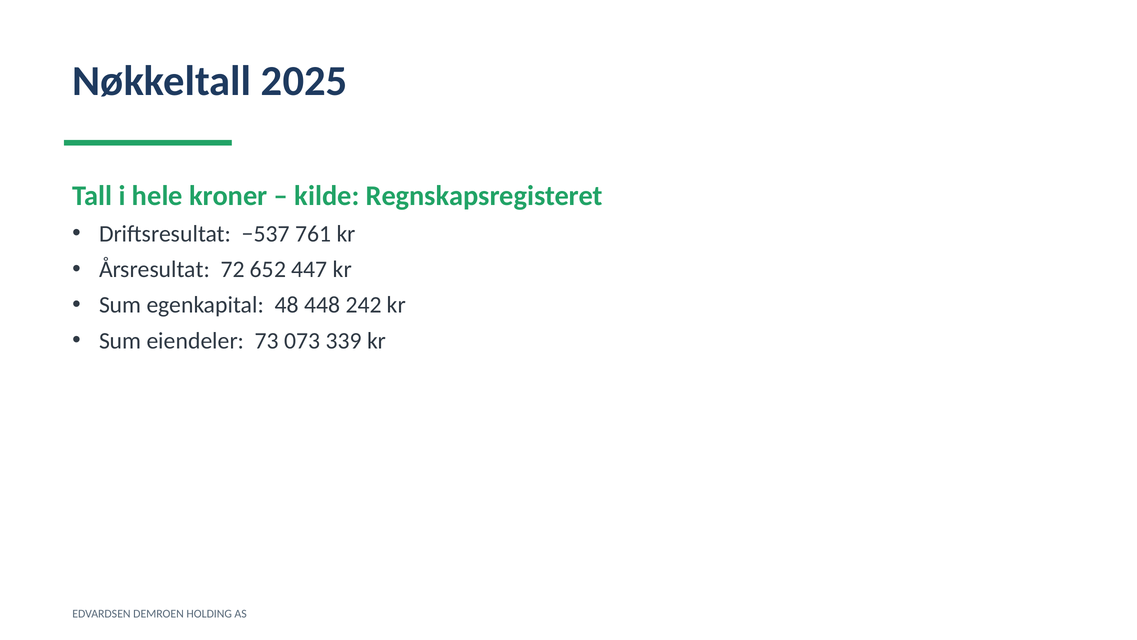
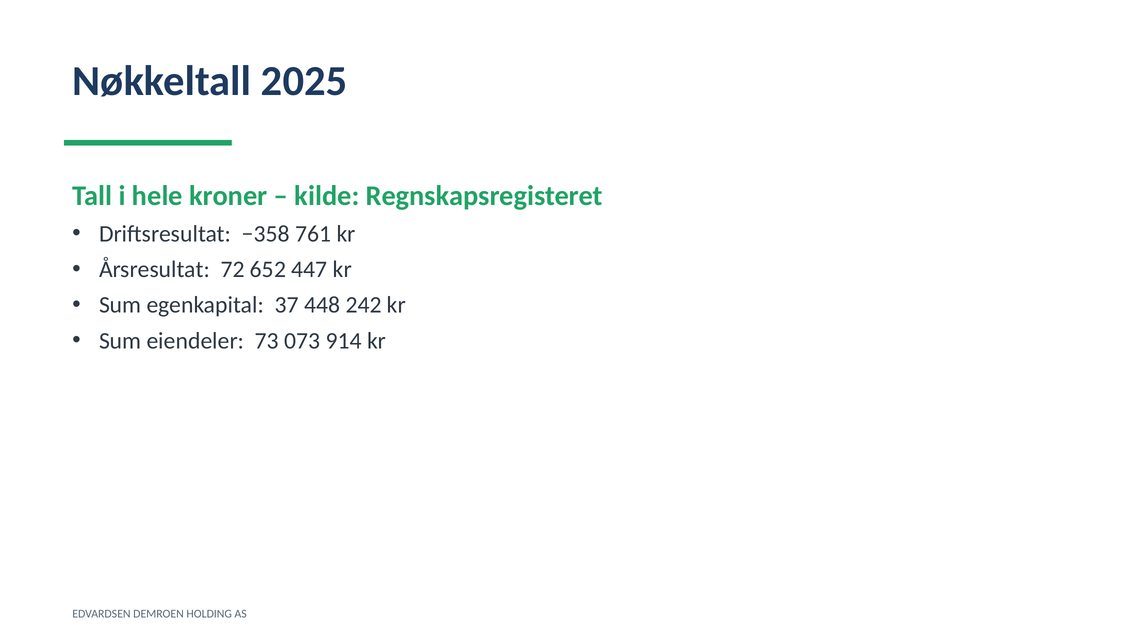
−537: −537 -> −358 (266, 234)
48: 48 -> 37 (287, 305)
339: 339 -> 914 (344, 340)
